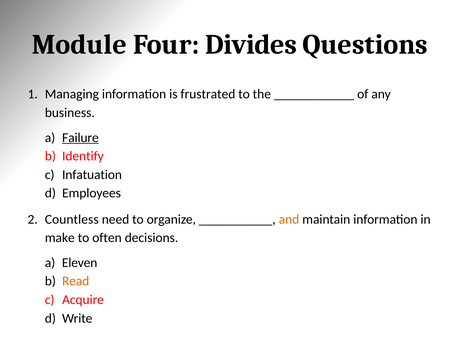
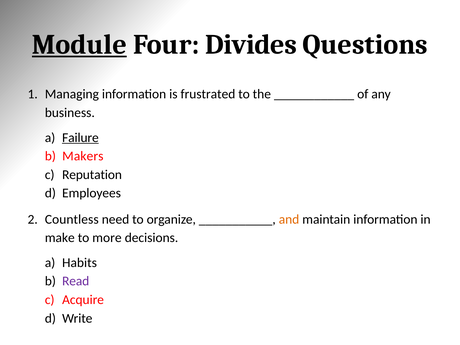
Module underline: none -> present (79, 45)
Identify: Identify -> Makers (83, 156)
Infatuation: Infatuation -> Reputation (92, 175)
often: often -> more (107, 238)
Eleven: Eleven -> Habits (80, 263)
Read colour: orange -> purple (76, 281)
